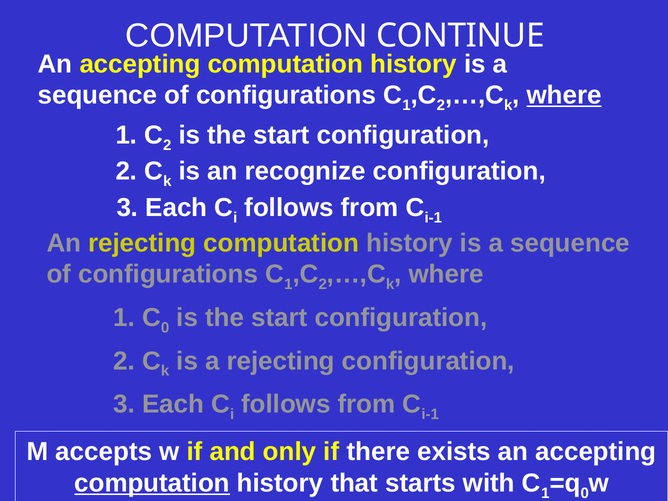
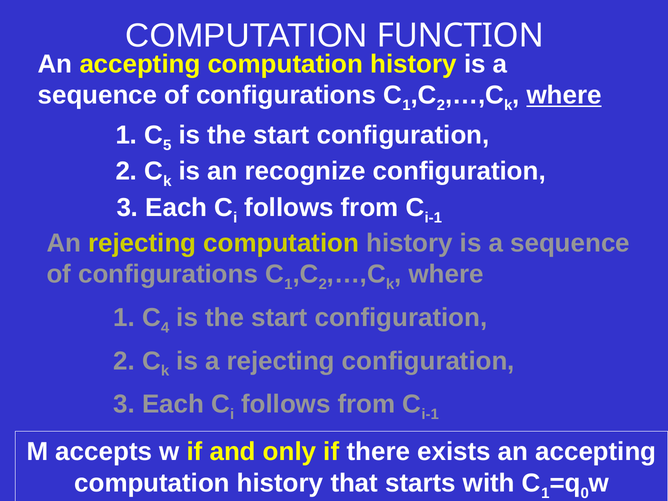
CONTINUE: CONTINUE -> FUNCTION (460, 36)
2: 2 -> 5 (167, 145)
0: 0 -> 4 (165, 328)
computation underline: present -> none (152, 483)
